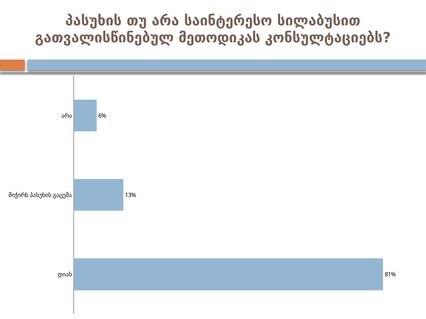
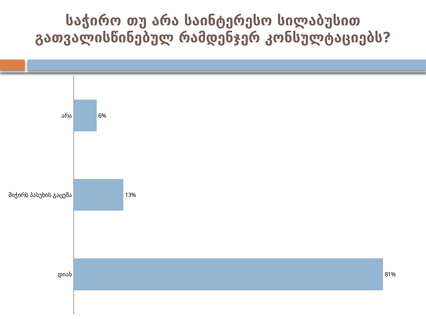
პასუხის: პასუხის -> საჭირო (93, 21)
მეთოდიკას: მეთოდიკას -> რამდენჯერ (219, 38)
